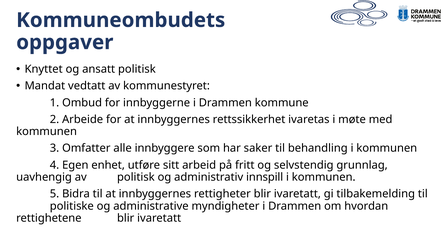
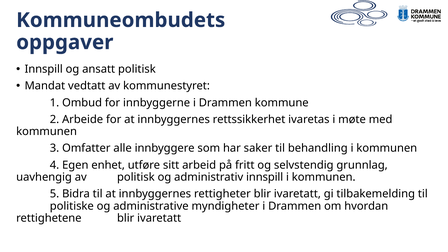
Knyttet: Knyttet -> Innspill (44, 69)
